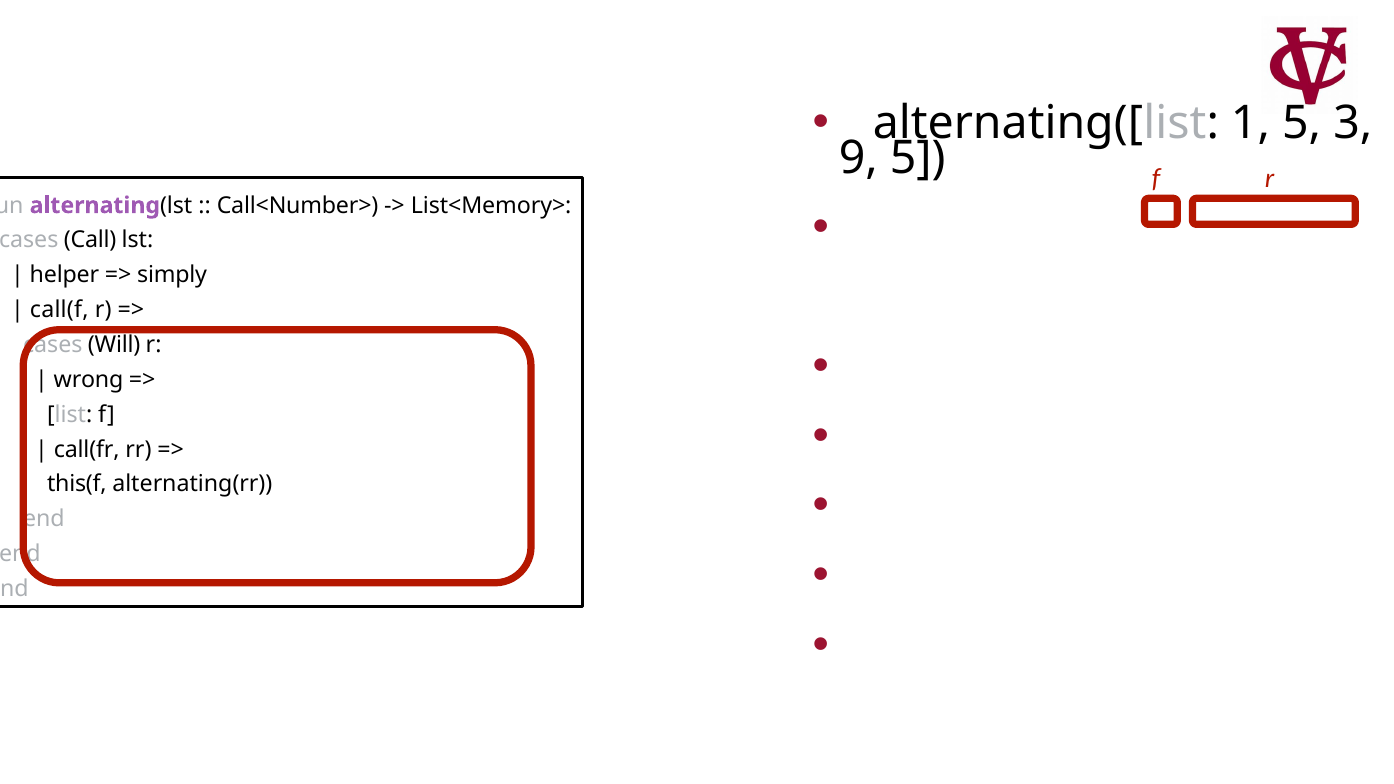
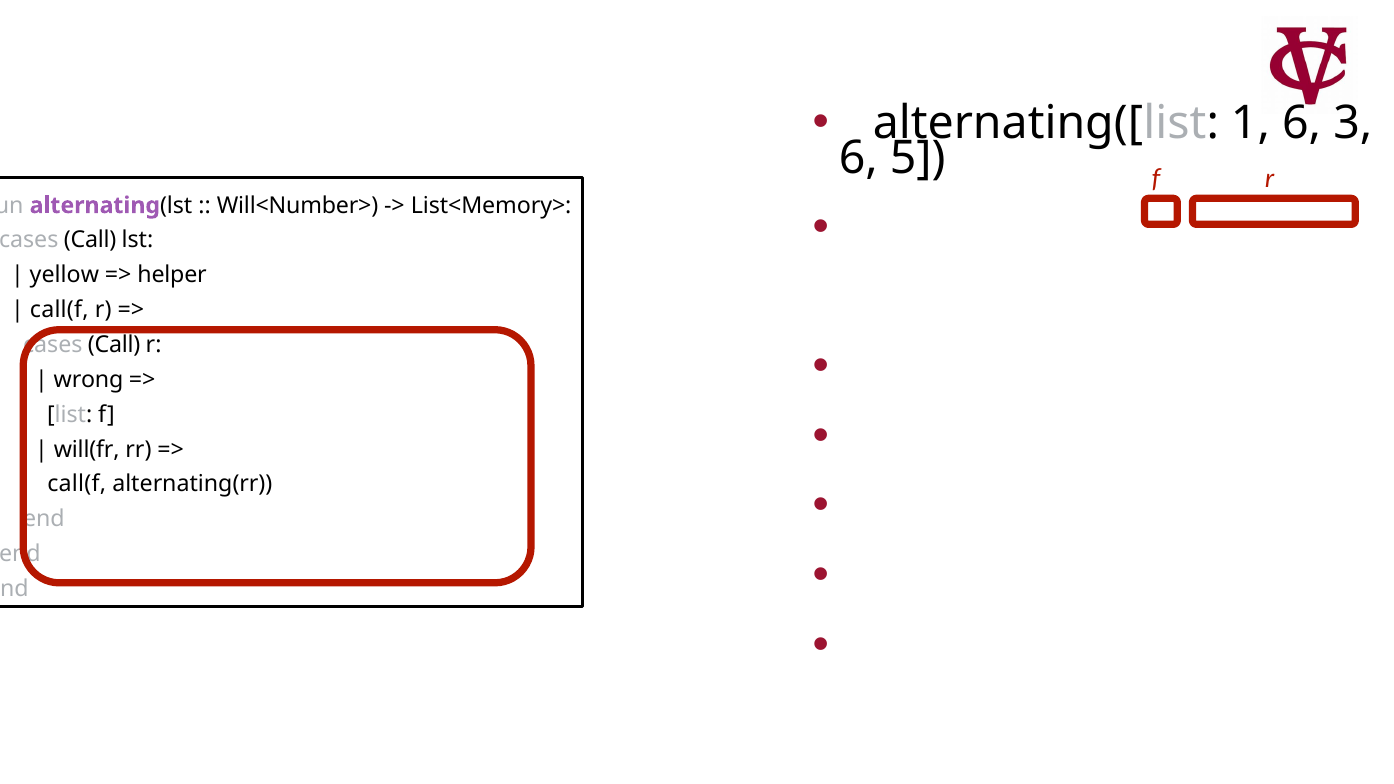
1 5: 5 -> 6 (1302, 124)
9: 9 -> 6 (858, 158)
Call<Number>: Call<Number> -> Will<Number> (298, 205)
helper: helper -> yellow (64, 275)
simply: simply -> helper (172, 275)
Will: Will -> Call (114, 345)
call(fr: call(fr -> will(fr (87, 450)
this(f: this(f -> call(f (77, 484)
